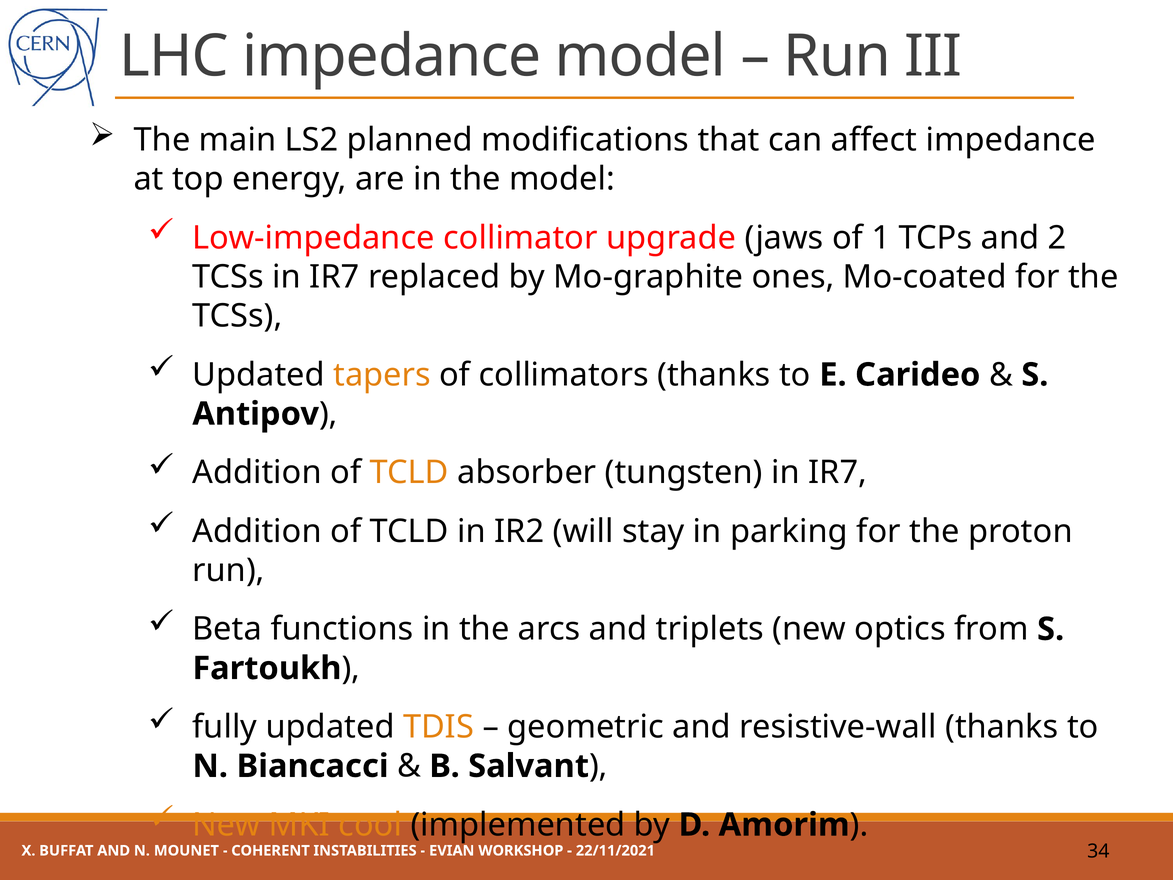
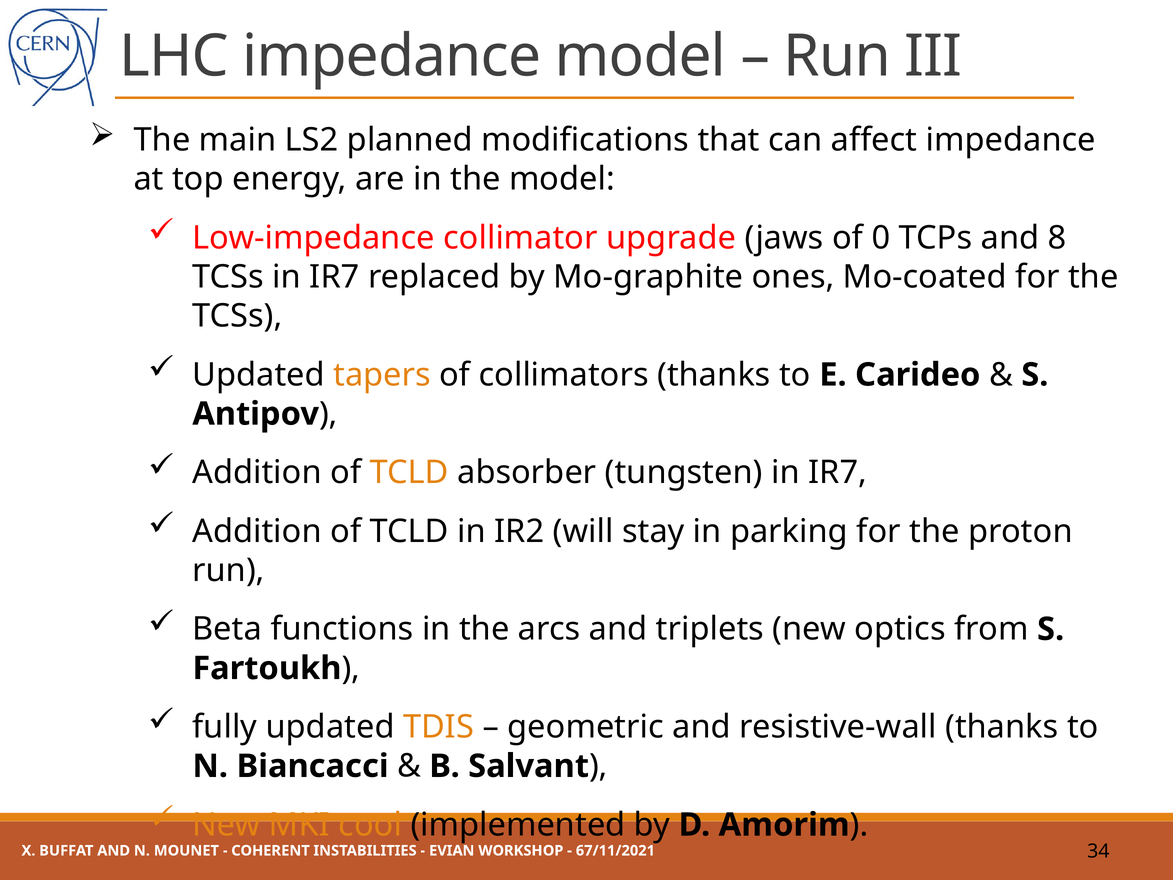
1: 1 -> 0 (881, 238)
2: 2 -> 8 (1057, 238)
22/11/2021: 22/11/2021 -> 67/11/2021 (615, 850)
